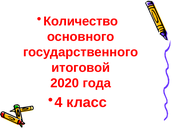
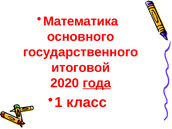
Количество: Количество -> Математика (81, 21)
года underline: none -> present (97, 83)
4: 4 -> 1 (58, 102)
